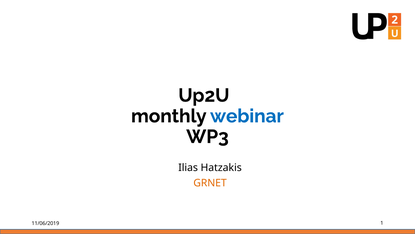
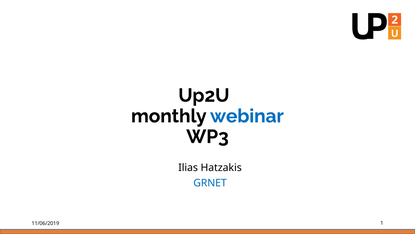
GRNET colour: orange -> blue (210, 183)
